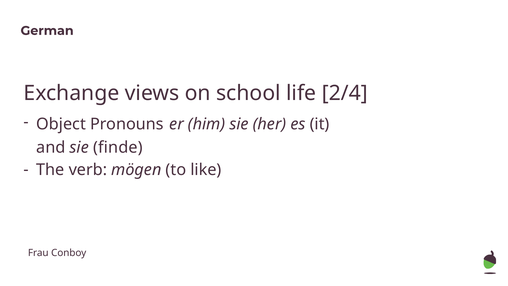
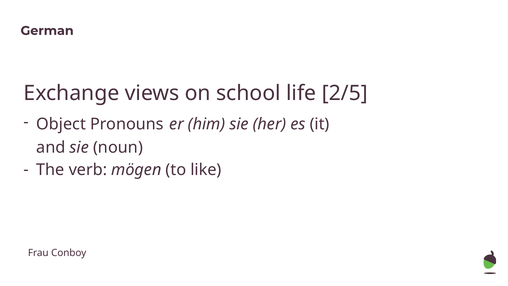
2/4: 2/4 -> 2/5 (345, 93)
finde: finde -> noun (118, 147)
